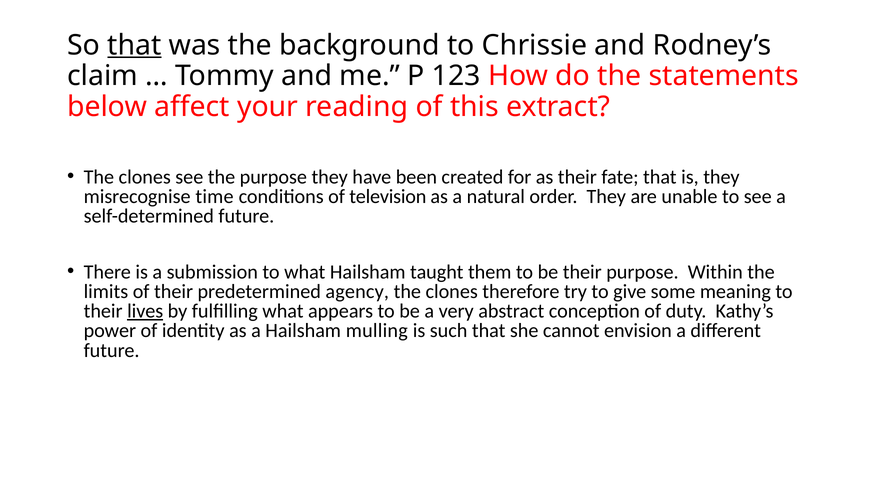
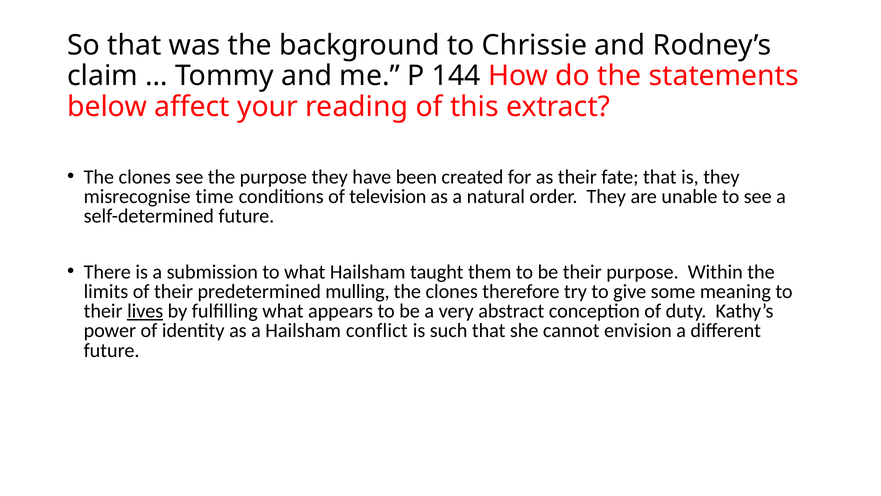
that underline: present -> none (134, 45)
123: 123 -> 144 (456, 76)
agency: agency -> mulling (357, 291)
mulling: mulling -> conflict (377, 330)
